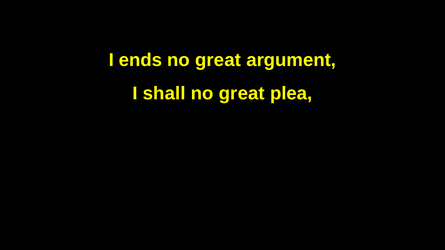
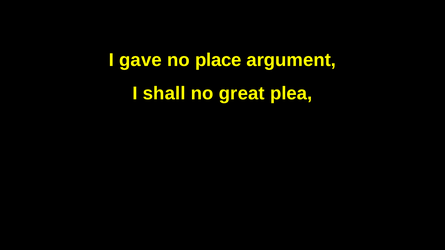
ends: ends -> gave (140, 60)
great: great -> place (218, 60)
